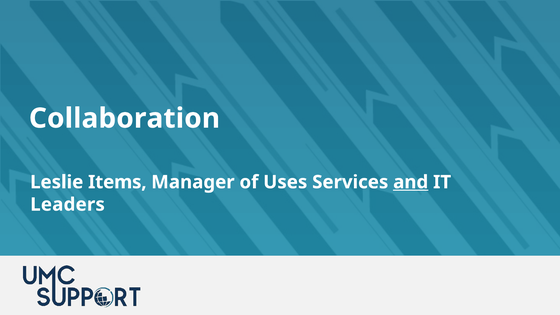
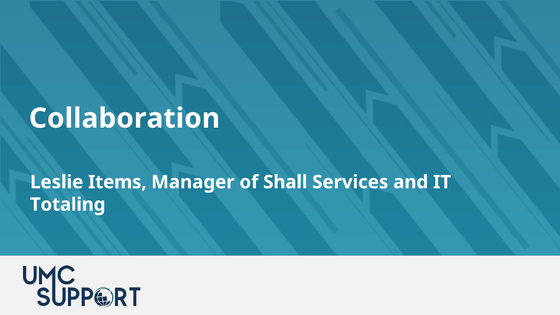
Uses: Uses -> Shall (285, 182)
and underline: present -> none (411, 182)
Leaders: Leaders -> Totaling (68, 205)
